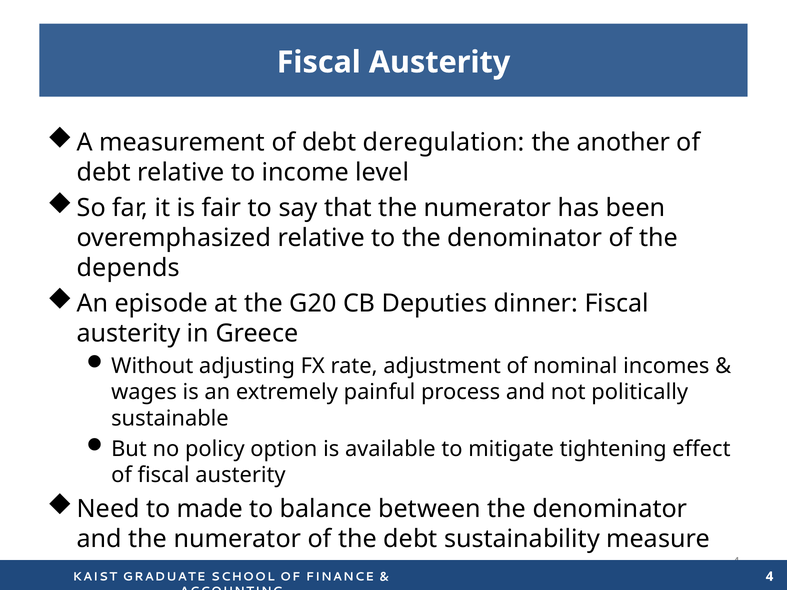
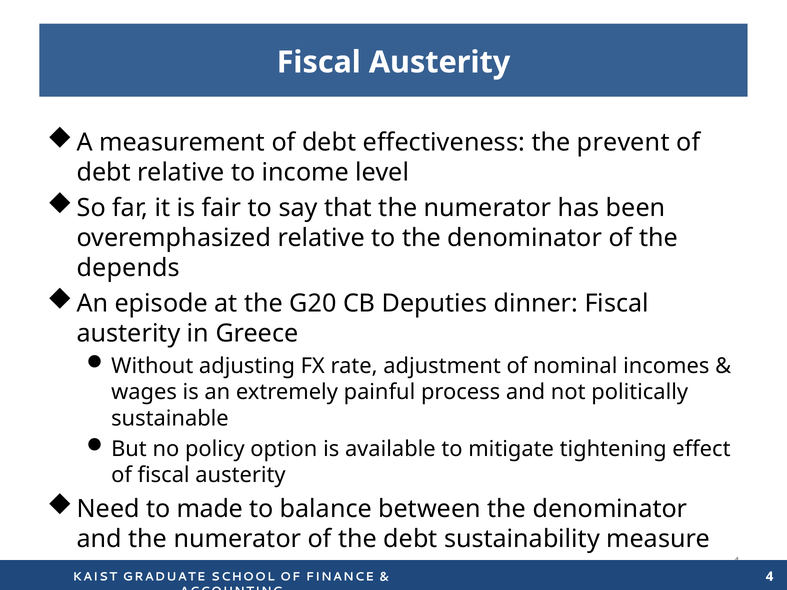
deregulation: deregulation -> effectiveness (444, 142)
another: another -> prevent (623, 142)
